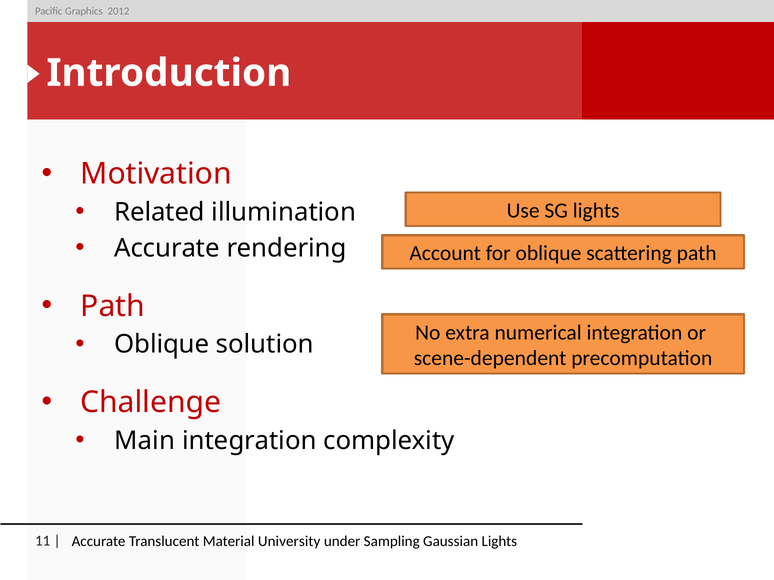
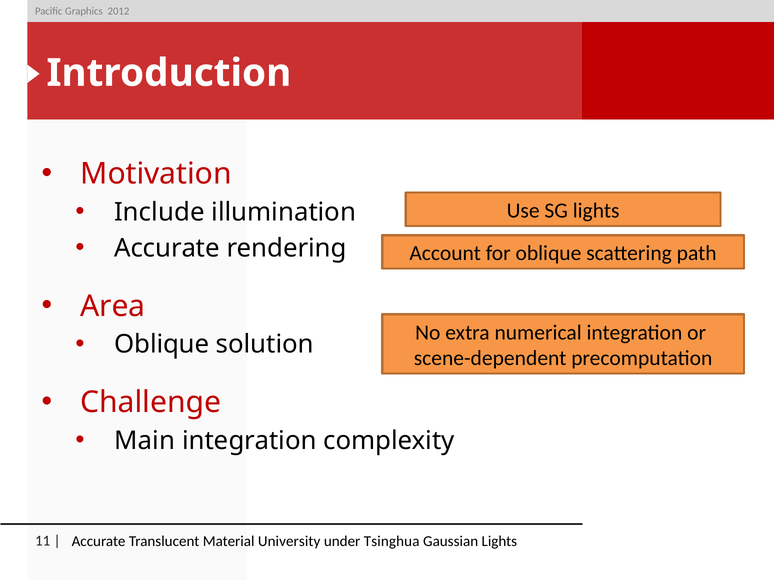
Related: Related -> Include (159, 212)
Path: Path -> Area (113, 306)
Sampling: Sampling -> Tsinghua (392, 542)
